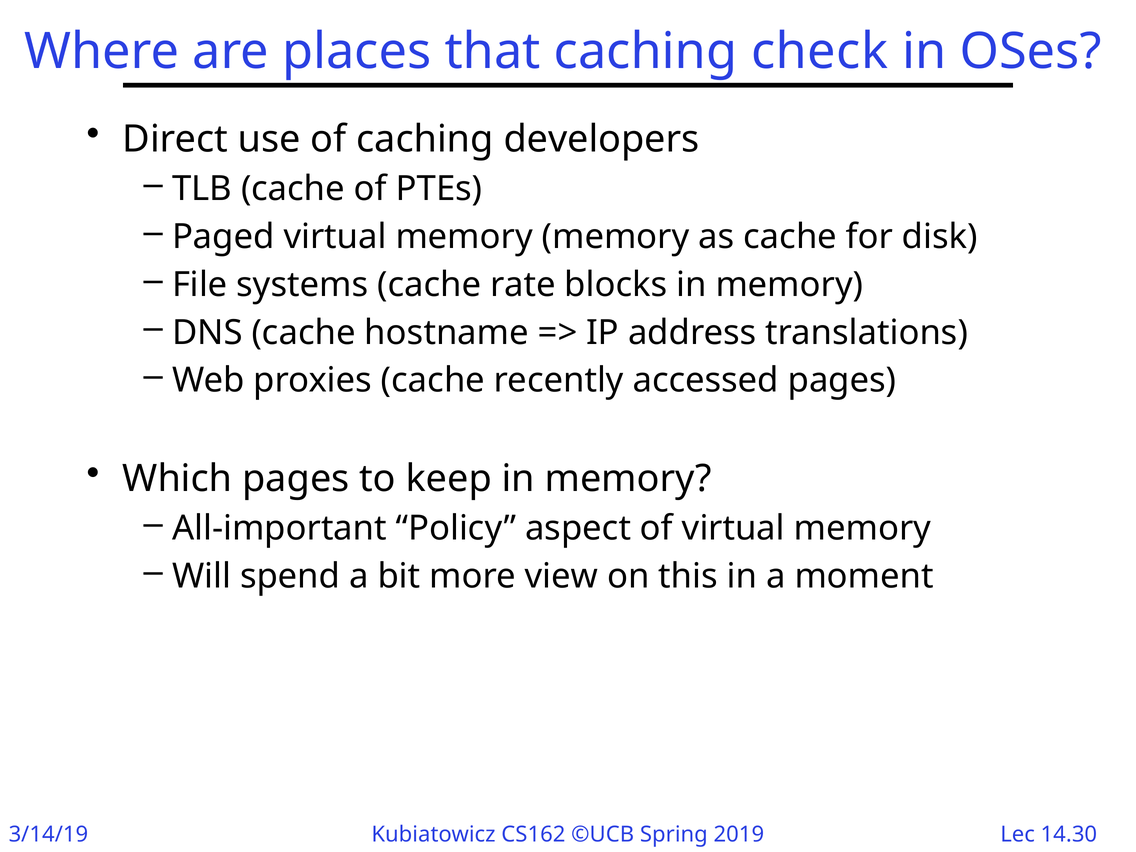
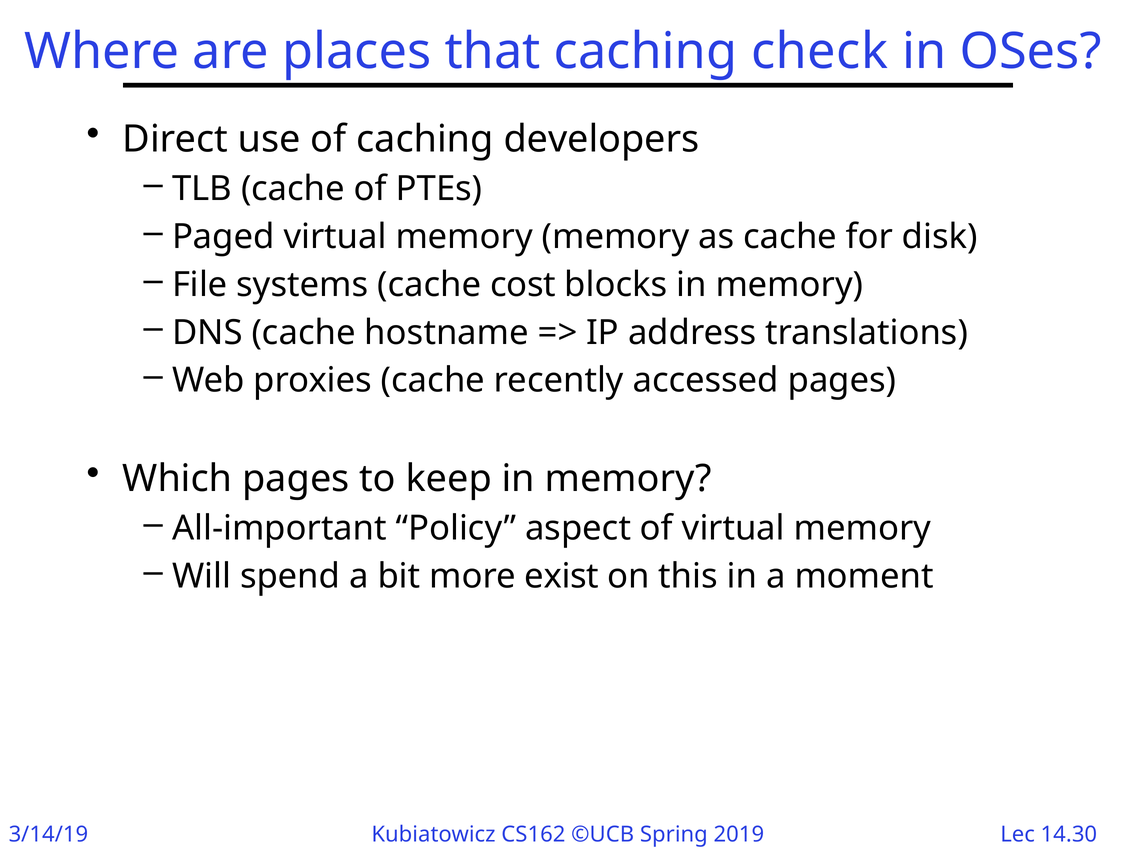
rate: rate -> cost (523, 285)
view: view -> exist (562, 576)
